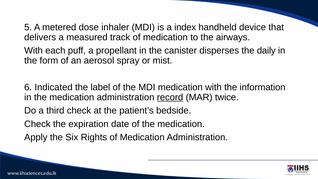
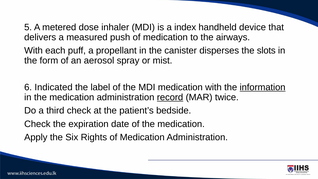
track: track -> push (120, 37)
daily: daily -> slots (266, 51)
information underline: none -> present (263, 87)
